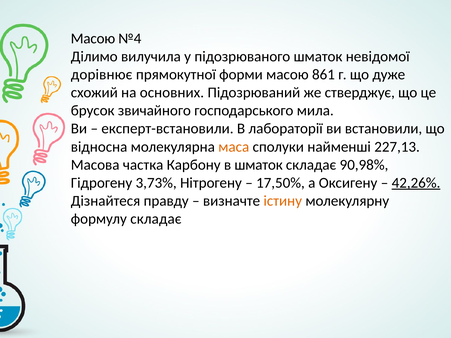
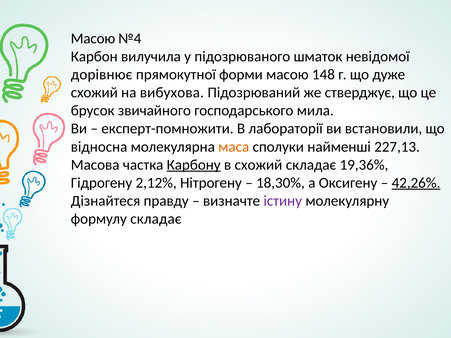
Ділимо: Ділимо -> Карбон (94, 57)
861: 861 -> 148 (323, 75)
основних: основних -> вибухова (172, 93)
експерт-встановили: експерт-встановили -> експерт-помножити (167, 129)
Карбону underline: none -> present (194, 165)
в шматок: шматок -> схожий (258, 165)
90,98%: 90,98% -> 19,36% (364, 165)
3,73%: 3,73% -> 2,12% (156, 183)
17,50%: 17,50% -> 18,30% (280, 183)
істину colour: orange -> purple (283, 201)
